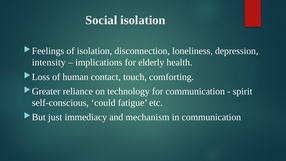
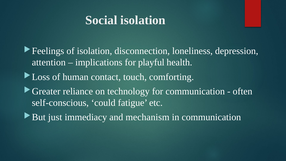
intensity: intensity -> attention (49, 62)
elderly: elderly -> playful (151, 62)
spirit: spirit -> often (243, 91)
